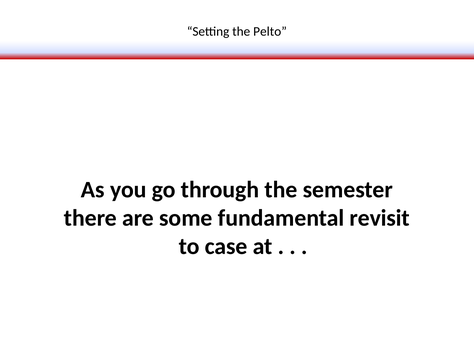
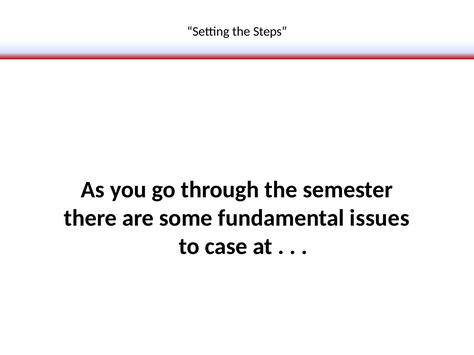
Pelto: Pelto -> Steps (270, 32)
revisit: revisit -> issues (380, 218)
